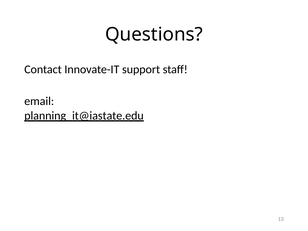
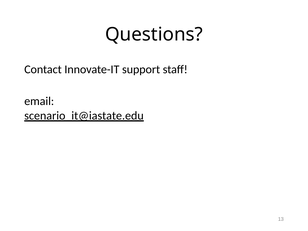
planning_it@iastate.edu: planning_it@iastate.edu -> scenario_it@iastate.edu (84, 116)
